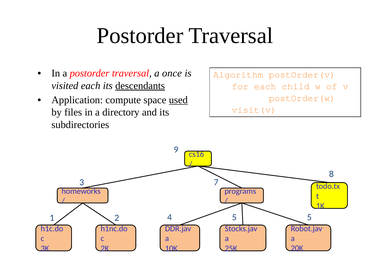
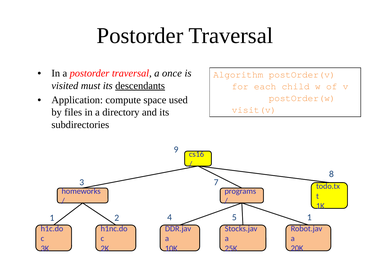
visited each: each -> must (91, 86)
used underline: present -> none (178, 100)
5 5: 5 -> 1 (309, 218)
